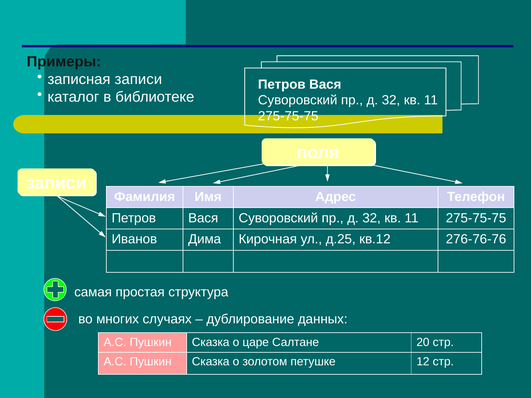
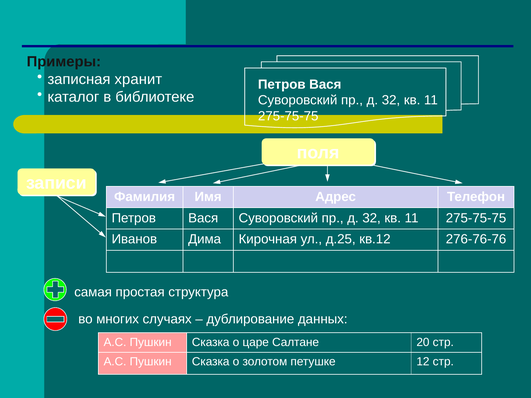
записная записи: записи -> хранит (138, 79)
